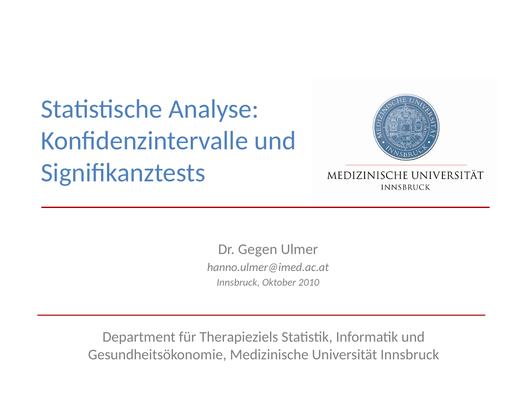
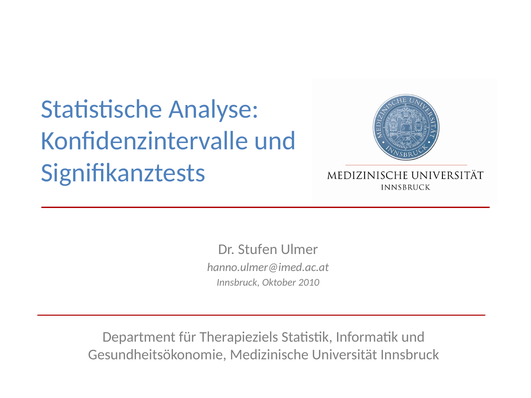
Gegen: Gegen -> Stufen (258, 249)
